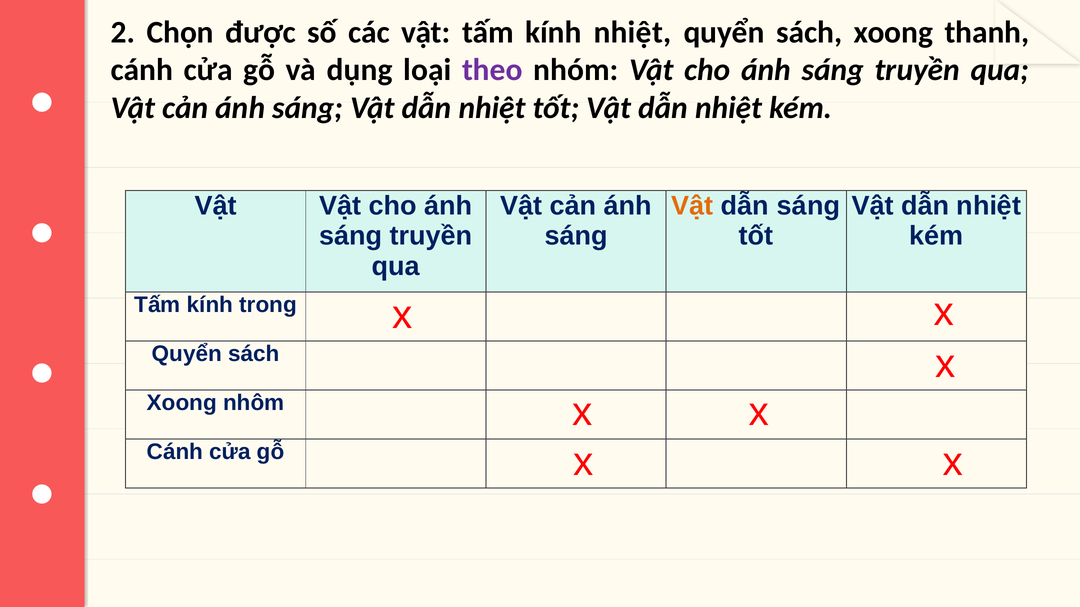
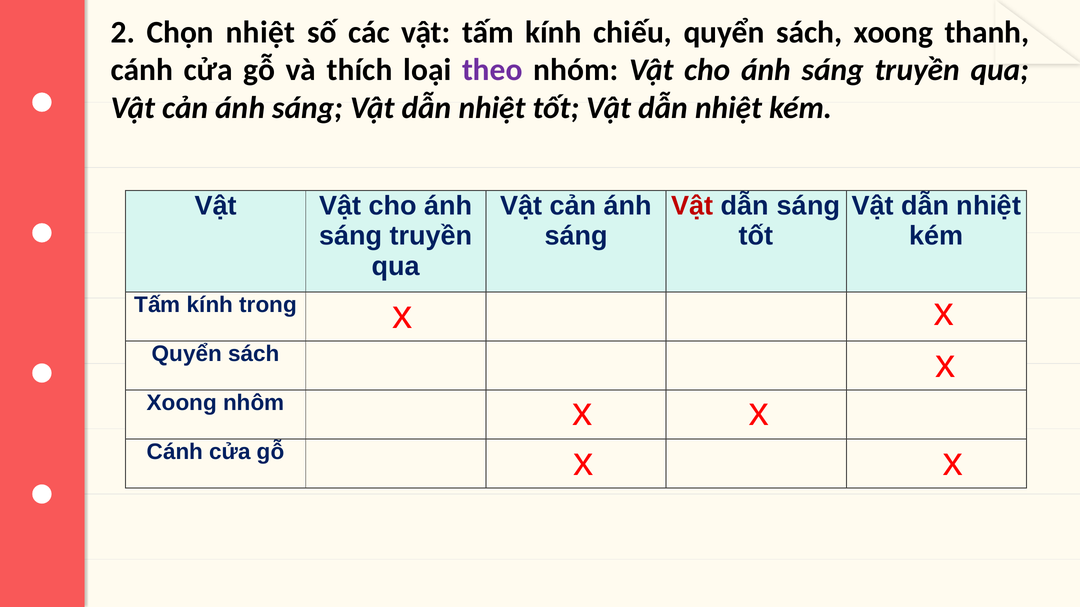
Chọn được: được -> nhiệt (260, 32)
kính nhiệt: nhiệt -> chiếu (633, 32)
dụng: dụng -> thích (360, 70)
Vật colour: orange -> red (692, 206)
